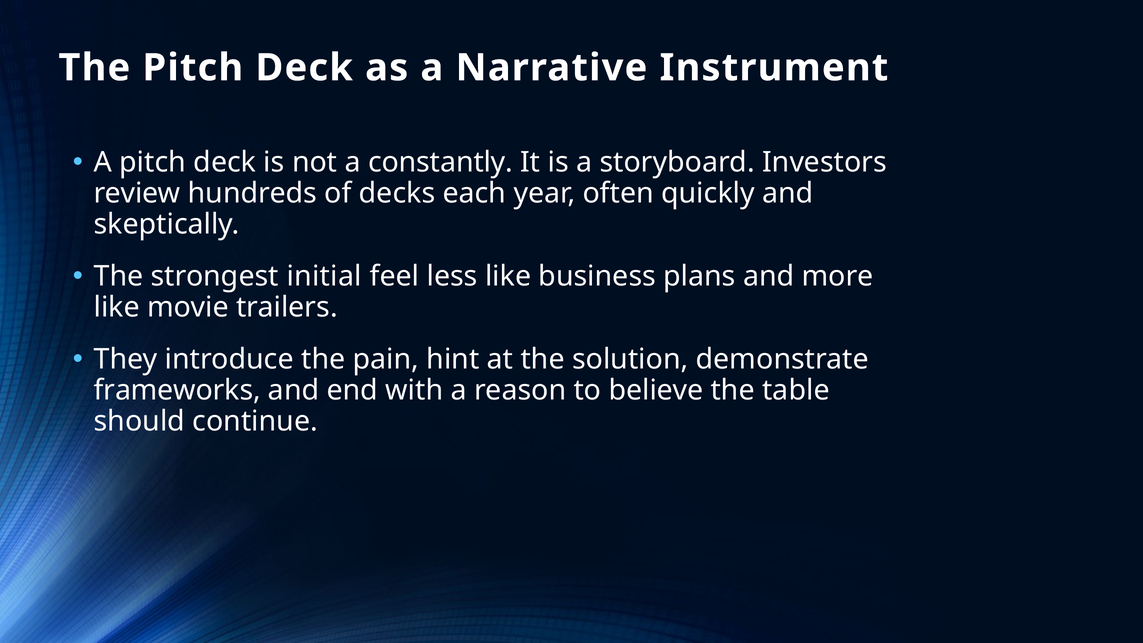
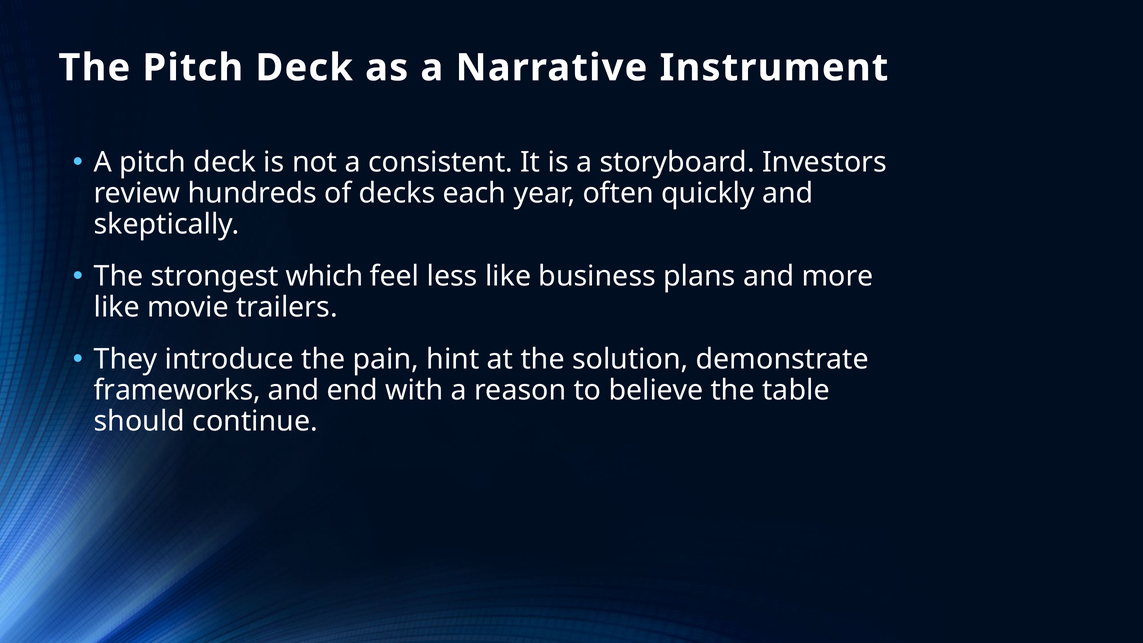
constantly: constantly -> consistent (441, 162)
initial: initial -> which (324, 276)
